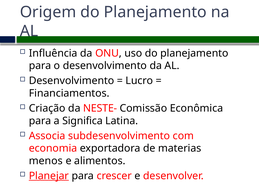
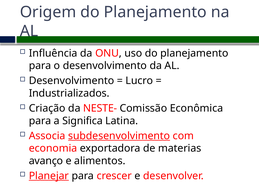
Financiamentos: Financiamentos -> Industrializados (69, 93)
subdesenvolvimento underline: none -> present (119, 136)
menos: menos -> avanço (46, 161)
